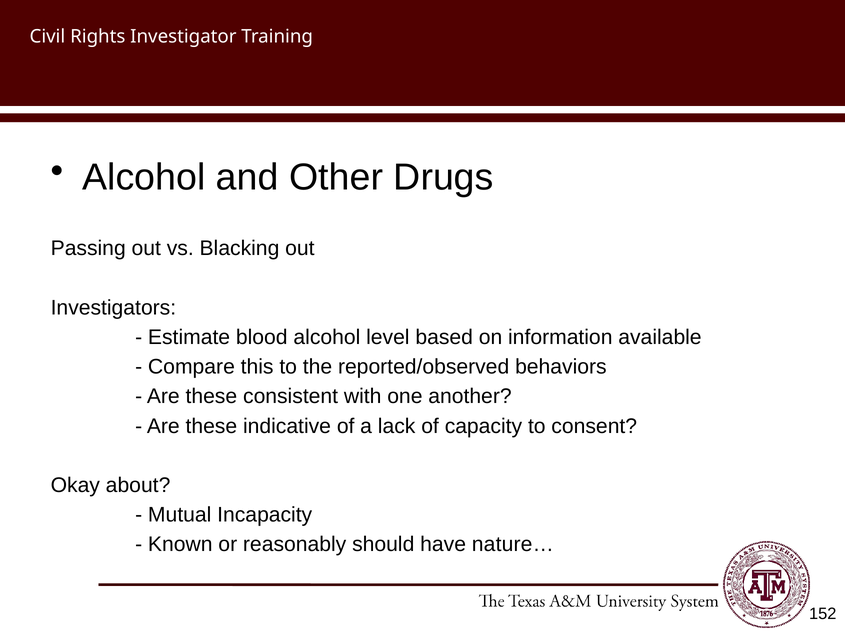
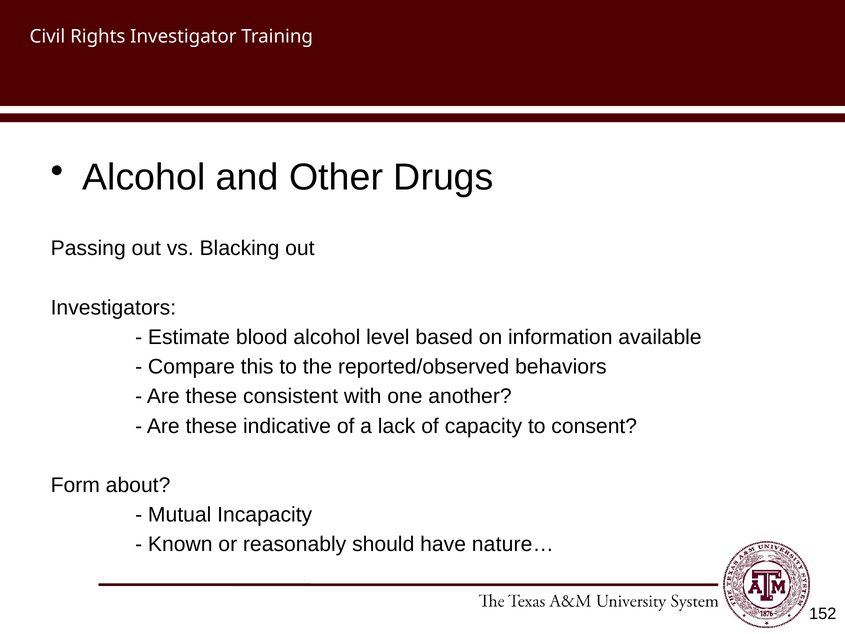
Okay: Okay -> Form (75, 485)
